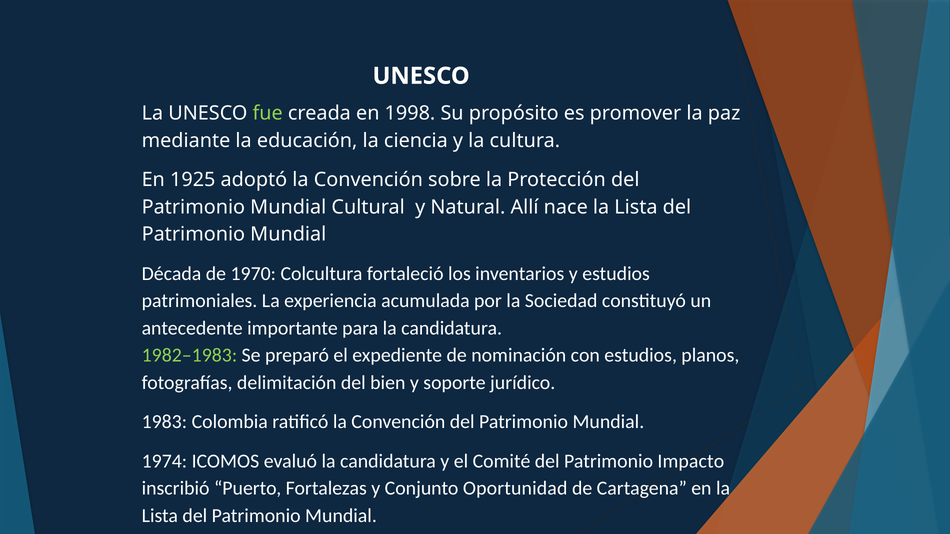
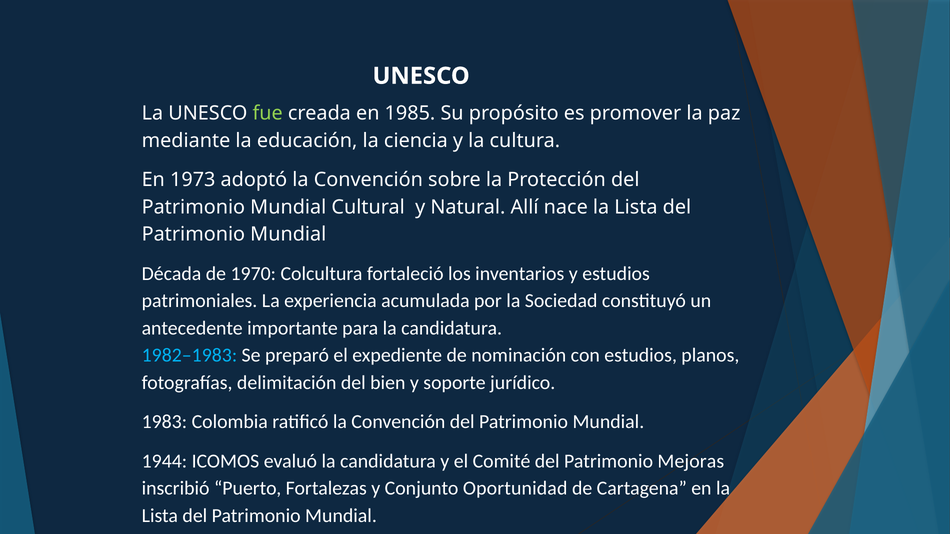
1998: 1998 -> 1985 (410, 113)
1925: 1925 -> 1973 (193, 180)
1982–1983 colour: light green -> light blue (189, 356)
1974: 1974 -> 1944 (164, 461)
Impacto: Impacto -> Mejoras (691, 461)
